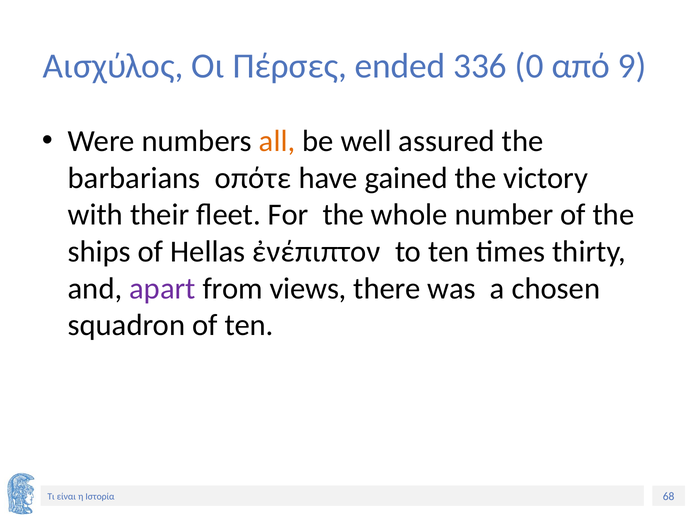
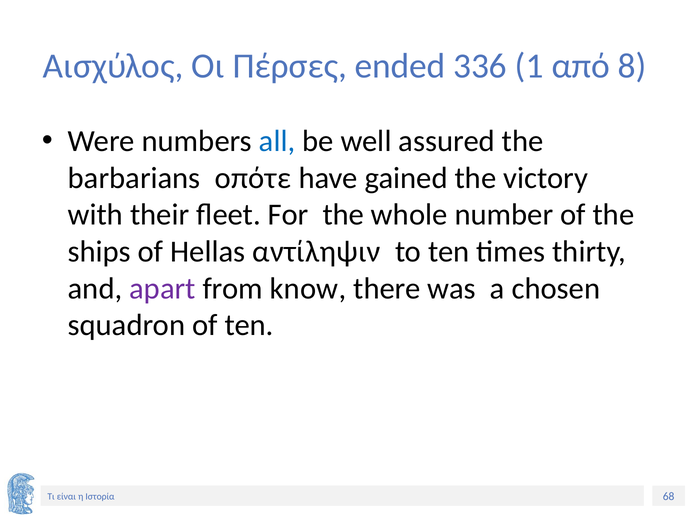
0: 0 -> 1 (529, 66)
9: 9 -> 8 (632, 66)
all colour: orange -> blue (277, 141)
ἐνέπιπτον: ἐνέπιπτον -> αντίληψιν (317, 252)
views: views -> know (308, 289)
